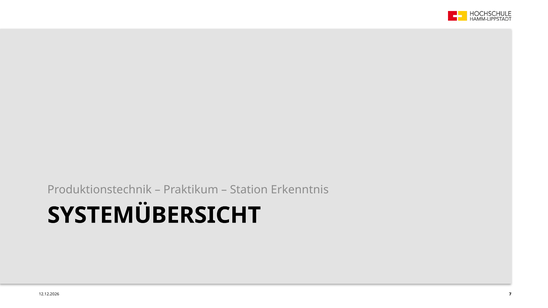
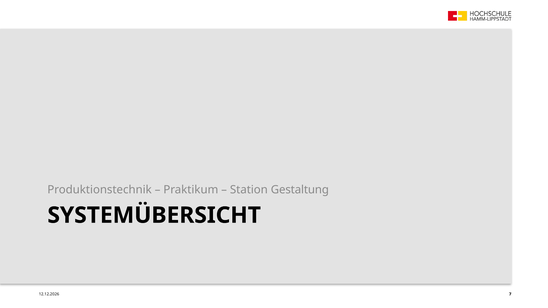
Erkenntnis: Erkenntnis -> Gestaltung (300, 190)
